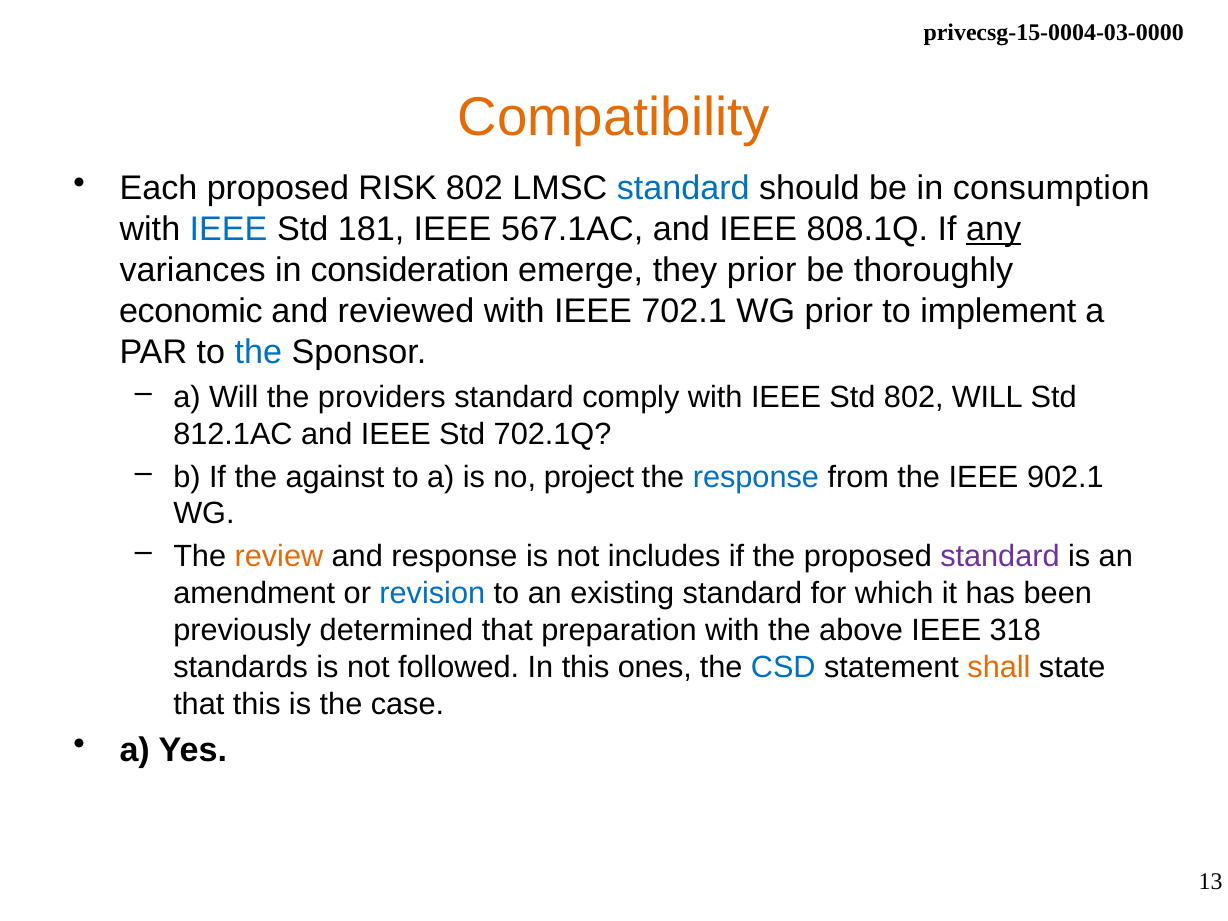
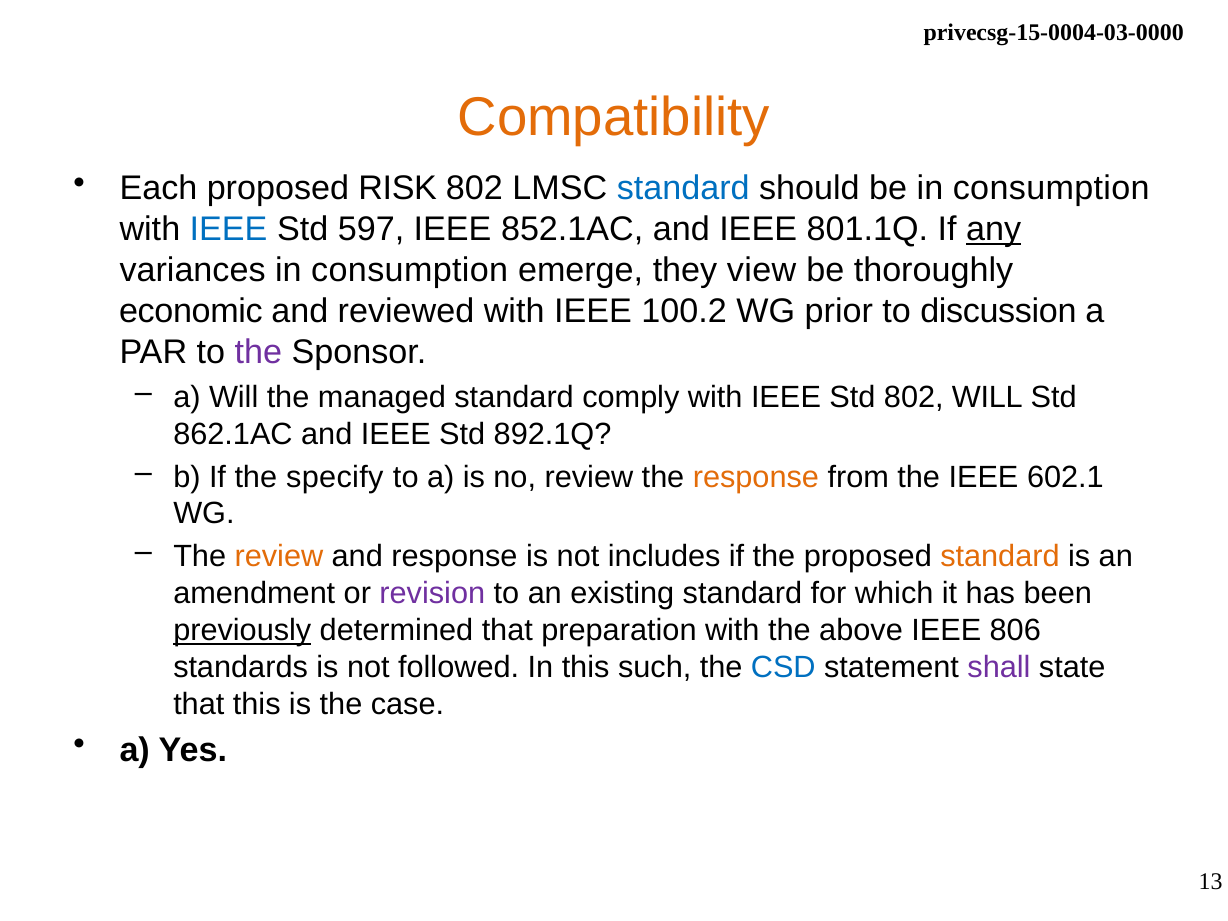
181: 181 -> 597 (371, 230)
567.1AC: 567.1AC -> 852.1AC (572, 230)
808.1Q: 808.1Q -> 801.1Q (867, 230)
variances in consideration: consideration -> consumption (410, 270)
they prior: prior -> view (762, 270)
702.1: 702.1 -> 100.2 (684, 311)
implement: implement -> discussion (998, 311)
the colour: blue -> purple (258, 352)
providers: providers -> managed (382, 397)
812.1AC: 812.1AC -> 862.1AC (233, 434)
702.1Q: 702.1Q -> 892.1Q (553, 434)
against: against -> specify (335, 477)
no project: project -> review (589, 477)
response colour: blue -> orange (756, 477)
902.1: 902.1 -> 602.1 (1065, 477)
standard colour: purple -> orange (1000, 557)
revision colour: blue -> purple (432, 594)
previously underline: none -> present (242, 631)
318: 318 -> 806 (1015, 631)
ones: ones -> such (655, 667)
shall colour: orange -> purple (999, 667)
